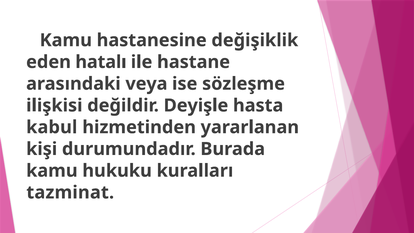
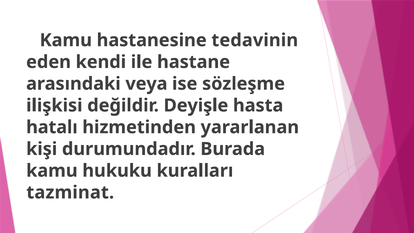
değişiklik: değişiklik -> tedavinin (255, 40)
hatalı: hatalı -> kendi (101, 62)
kabul: kabul -> hatalı (52, 127)
